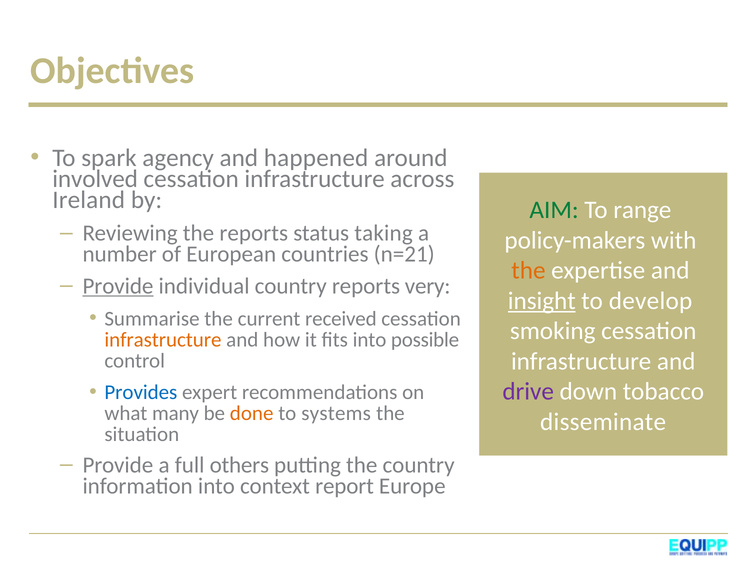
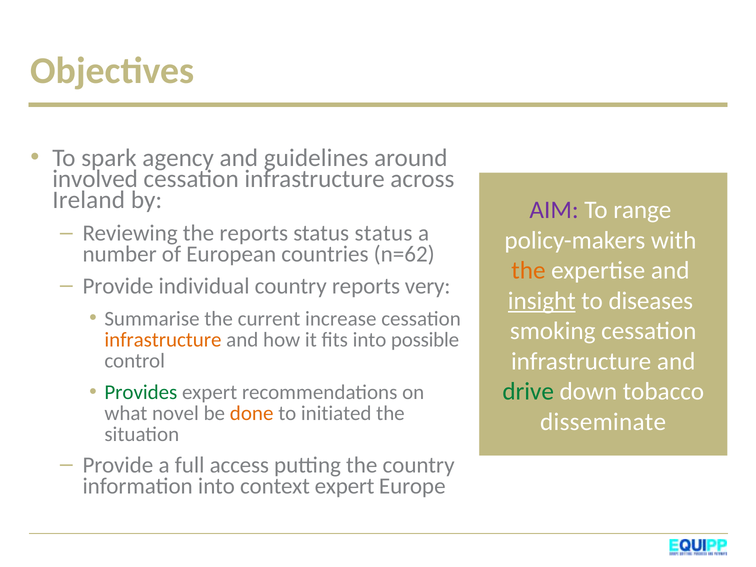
happened: happened -> guidelines (316, 158)
AIM colour: green -> purple (554, 210)
status taking: taking -> status (384, 233)
n=21: n=21 -> n=62 (404, 254)
Provide underline: present -> none (118, 286)
develop: develop -> diseases (651, 301)
received: received -> increase (341, 319)
drive colour: purple -> green (528, 391)
Provides colour: blue -> green (141, 392)
many: many -> novel (175, 413)
systems: systems -> initiated (336, 413)
others: others -> access (239, 465)
context report: report -> expert (345, 486)
